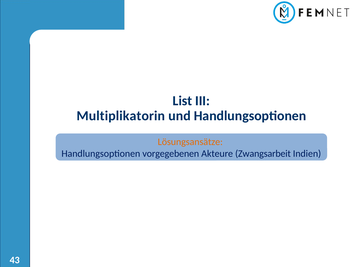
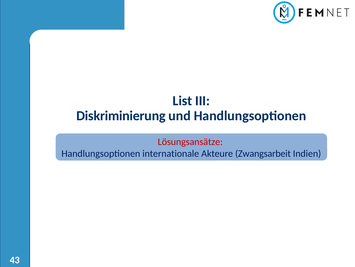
Multiplikatorin: Multiplikatorin -> Diskriminierung (121, 115)
Lösungsansätze colour: orange -> red (190, 141)
vorgegebenen: vorgegebenen -> internationale (171, 153)
